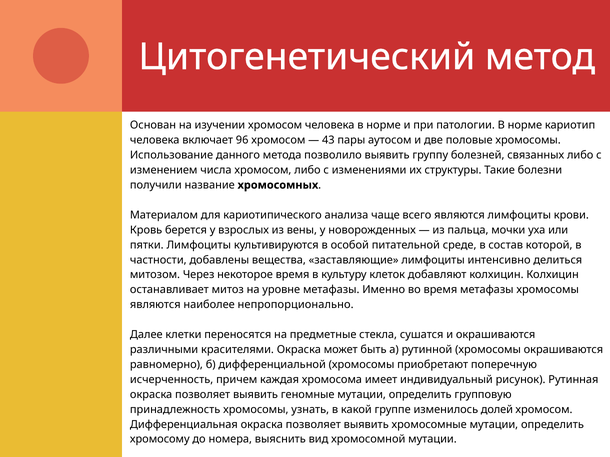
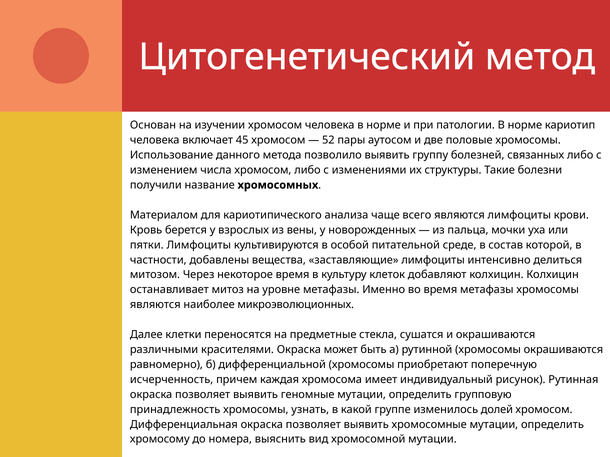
96: 96 -> 45 (242, 140)
43: 43 -> 52 (328, 140)
непропорционально: непропорционально -> микроэволюционных (296, 305)
